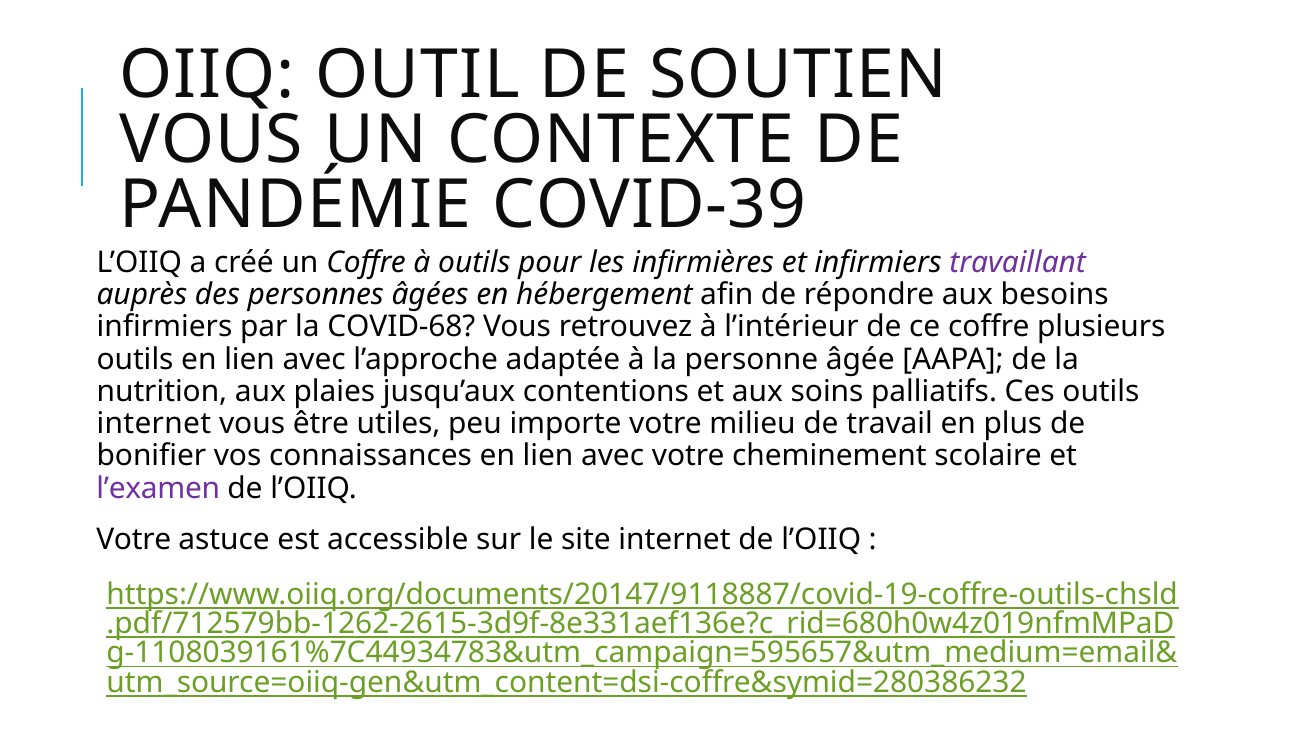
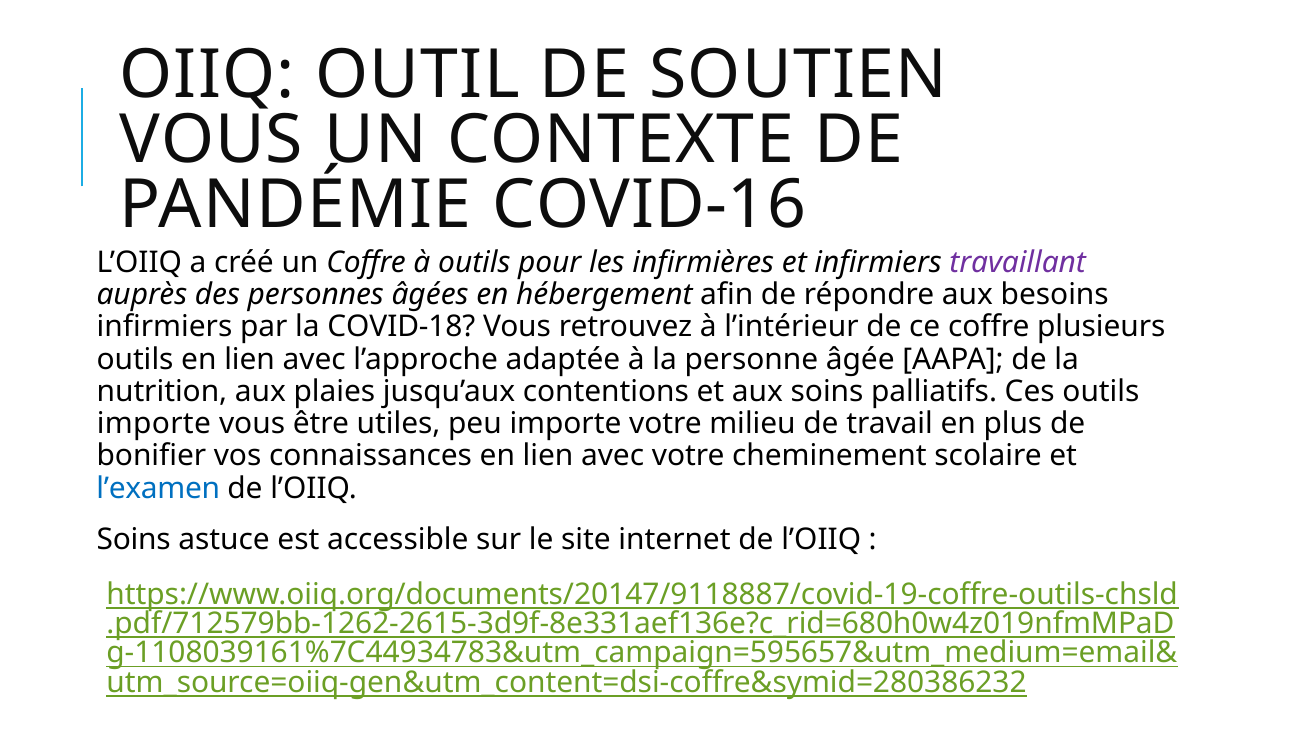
COVID-39: COVID-39 -> COVID-16 (649, 205)
COVID-68: COVID-68 -> COVID-18 (401, 327)
internet: internet -> importe (154, 424)
l’examen colour: purple -> blue (158, 488)
Votre: Votre -> Soins (134, 540)
